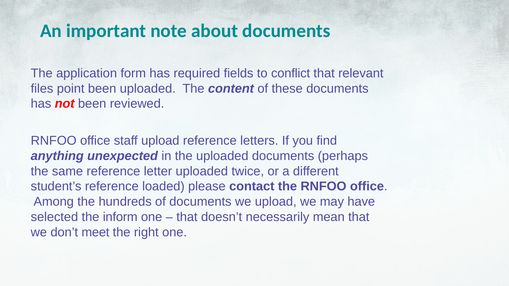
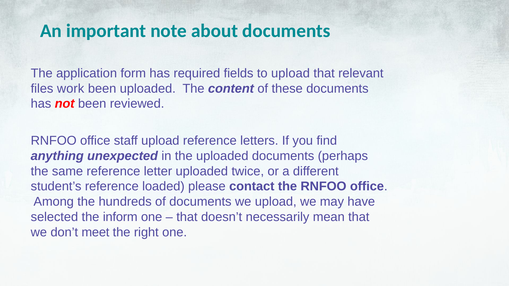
to conflict: conflict -> upload (290, 73)
point: point -> work (71, 89)
